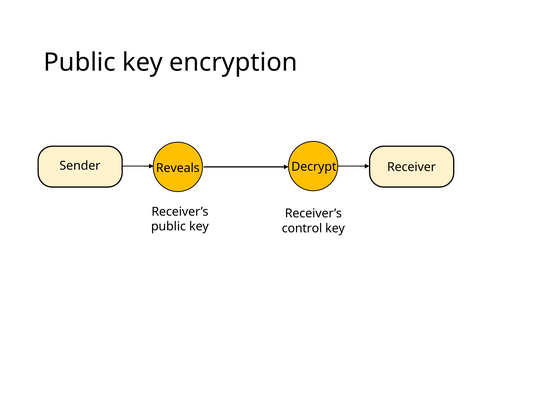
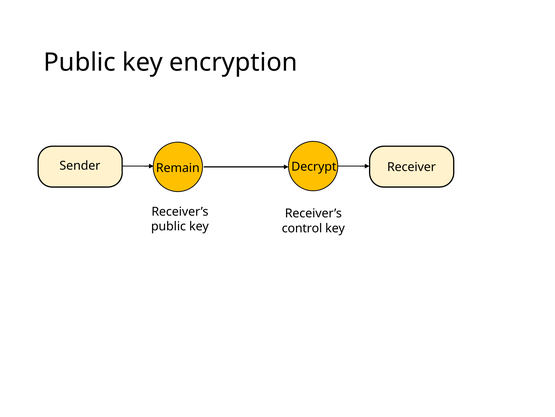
Reveals: Reveals -> Remain (178, 168)
